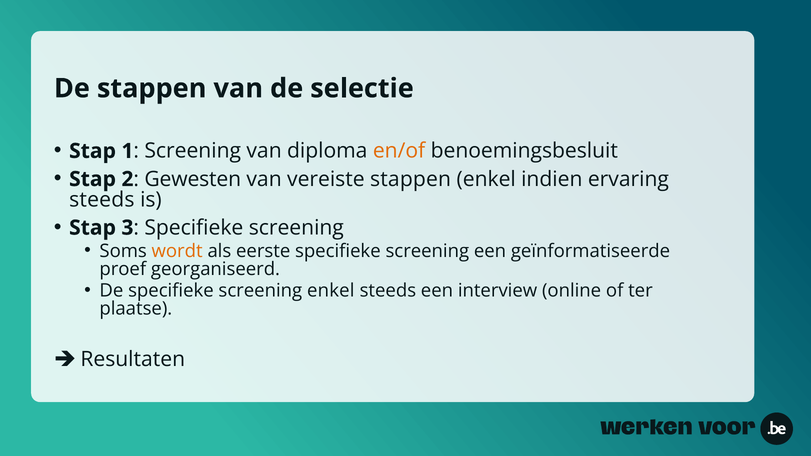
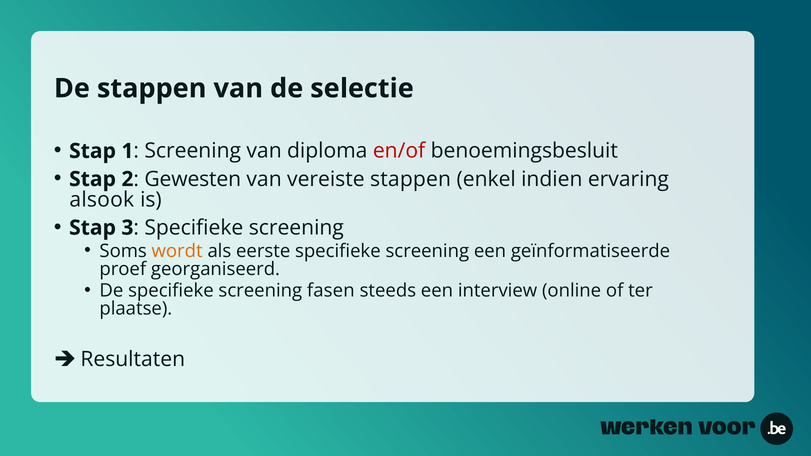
en/of colour: orange -> red (399, 151)
steeds: steeds -> alsook (102, 200)
screening enkel: enkel -> fasen (331, 291)
